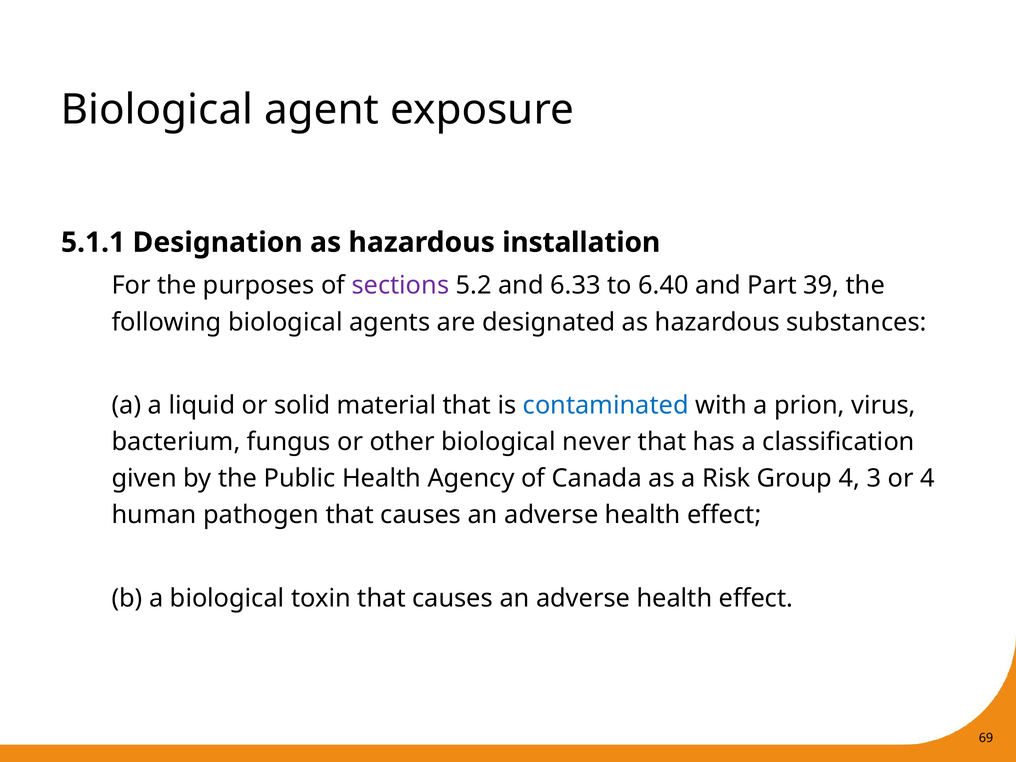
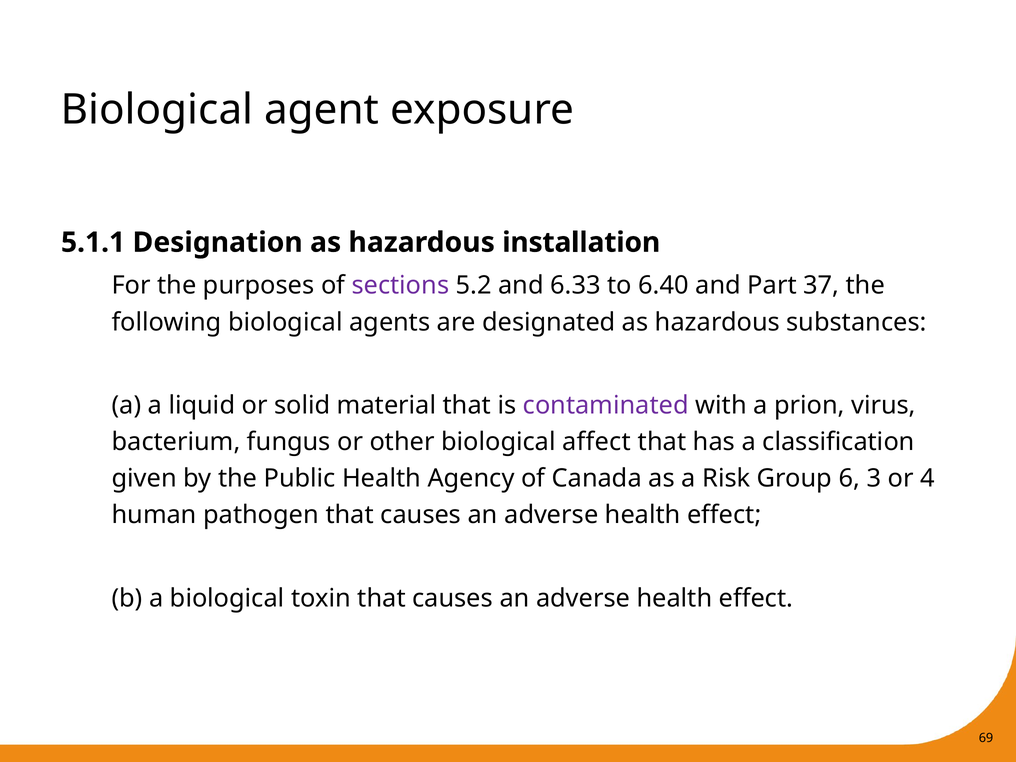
39: 39 -> 37 (821, 286)
contaminated colour: blue -> purple (606, 405)
never: never -> affect (597, 442)
Group 4: 4 -> 6 (849, 479)
